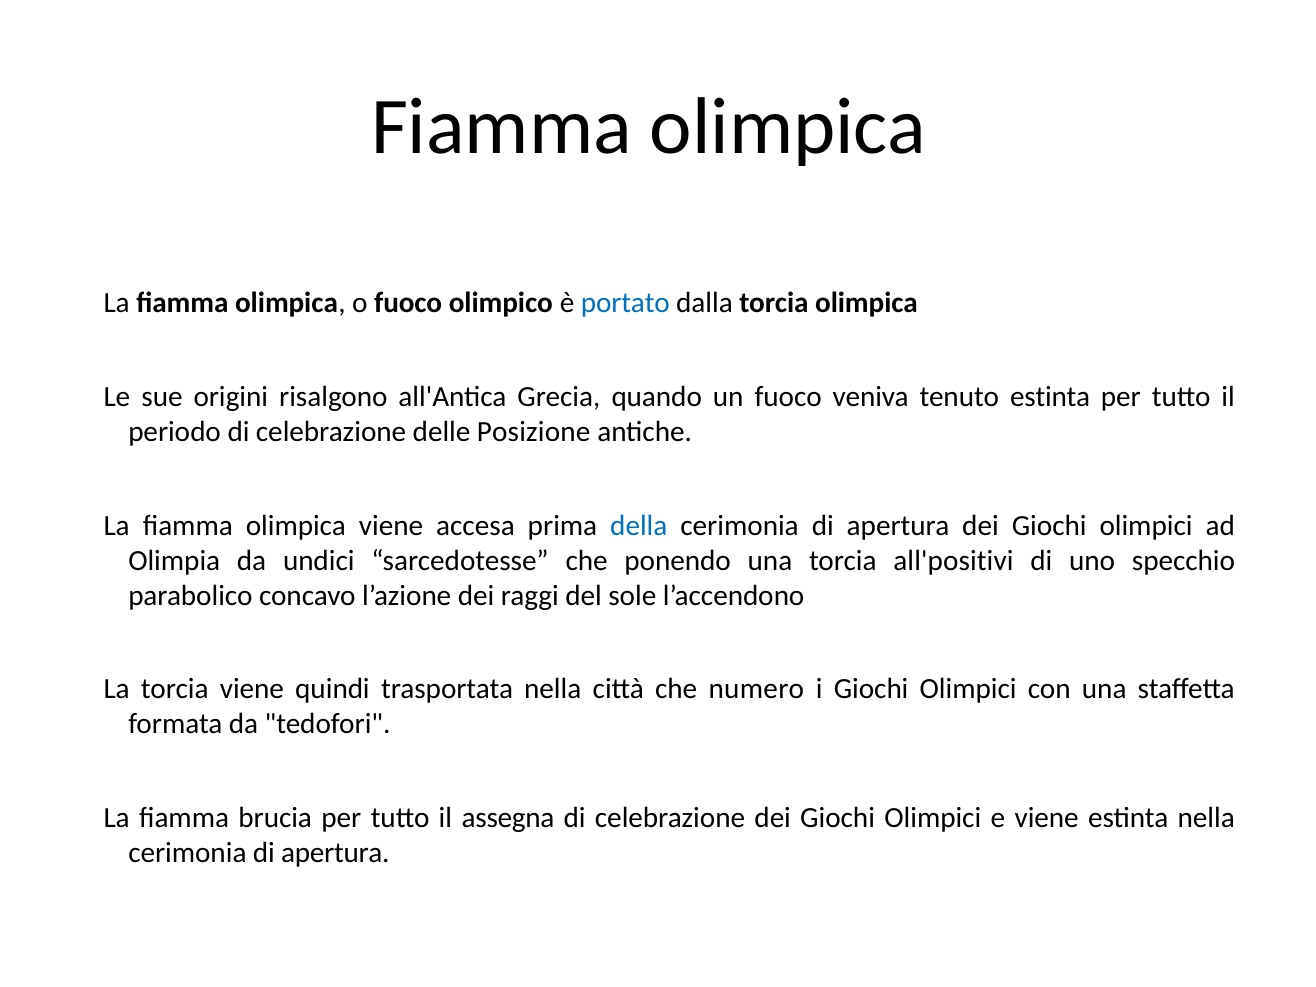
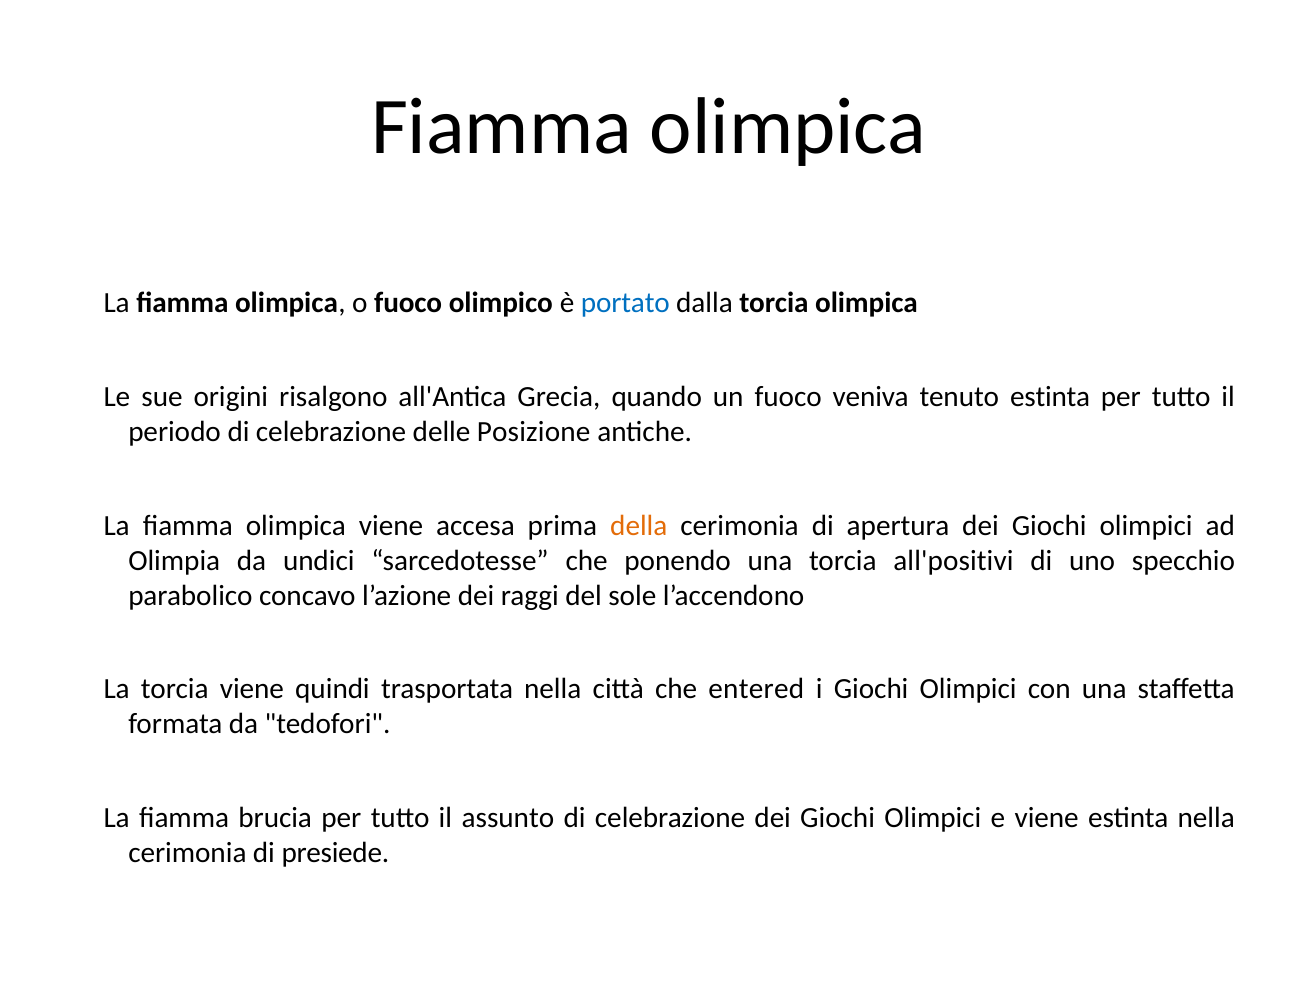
della colour: blue -> orange (639, 525)
numero: numero -> entered (756, 689)
assegna: assegna -> assunto (508, 818)
apertura: apertura -> presiede (335, 853)
